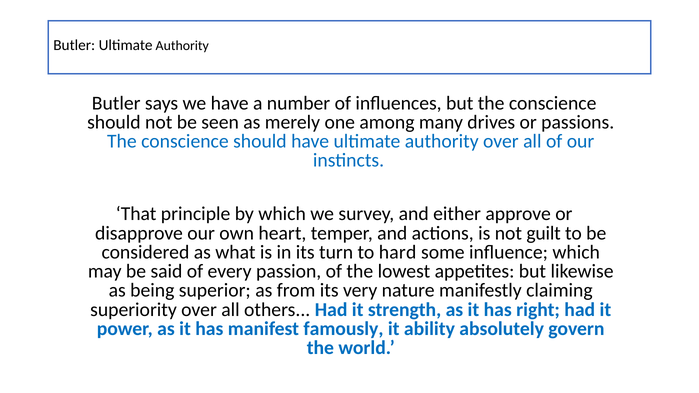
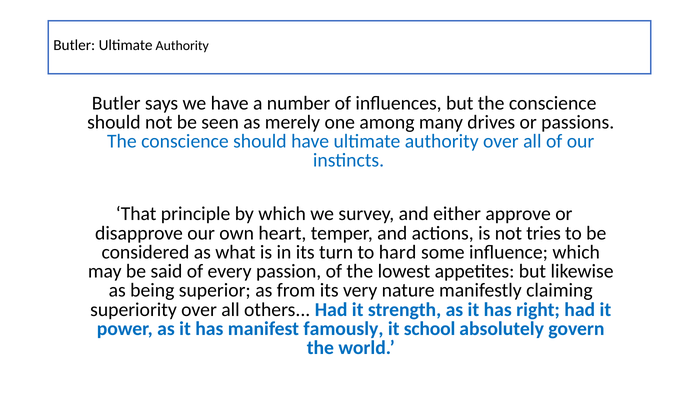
guilt: guilt -> tries (544, 233)
ability: ability -> school (430, 329)
